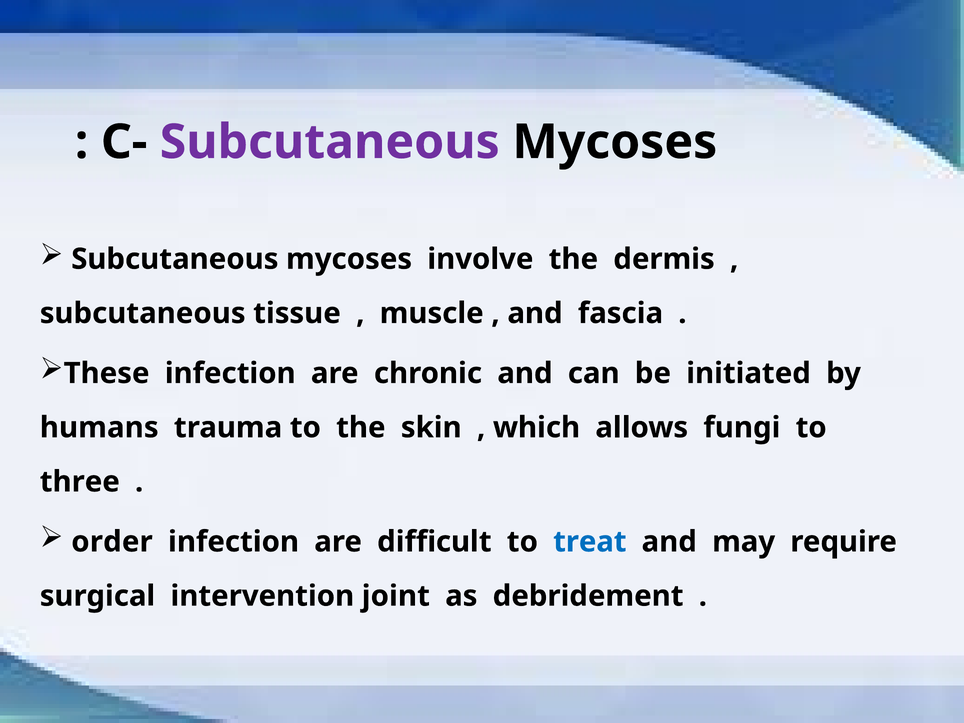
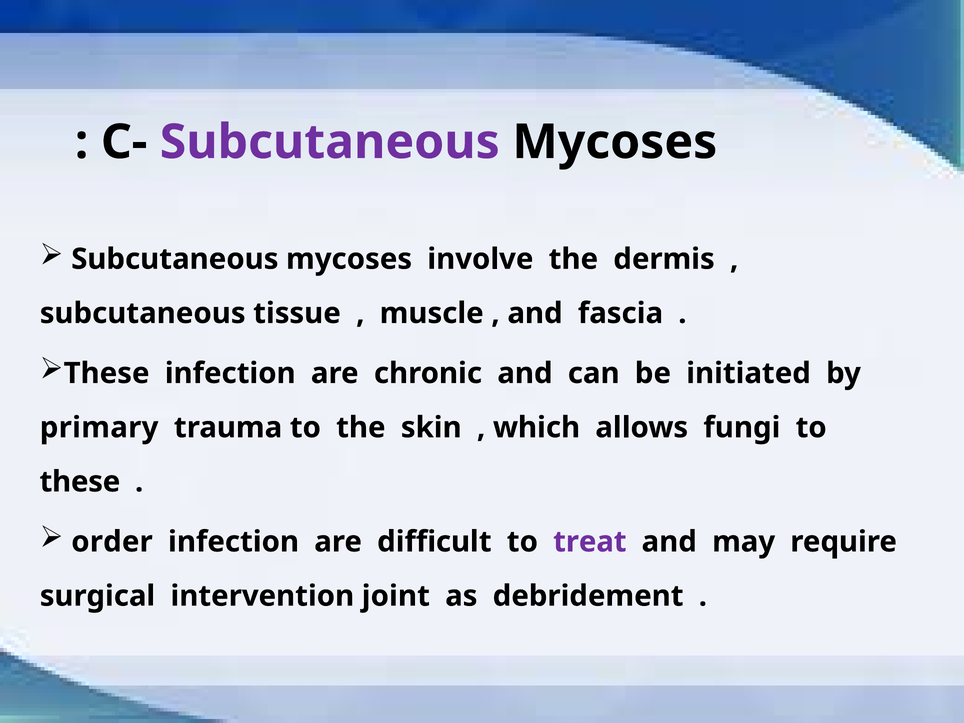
humans: humans -> primary (99, 428)
three: three -> these (80, 482)
treat colour: blue -> purple (590, 542)
